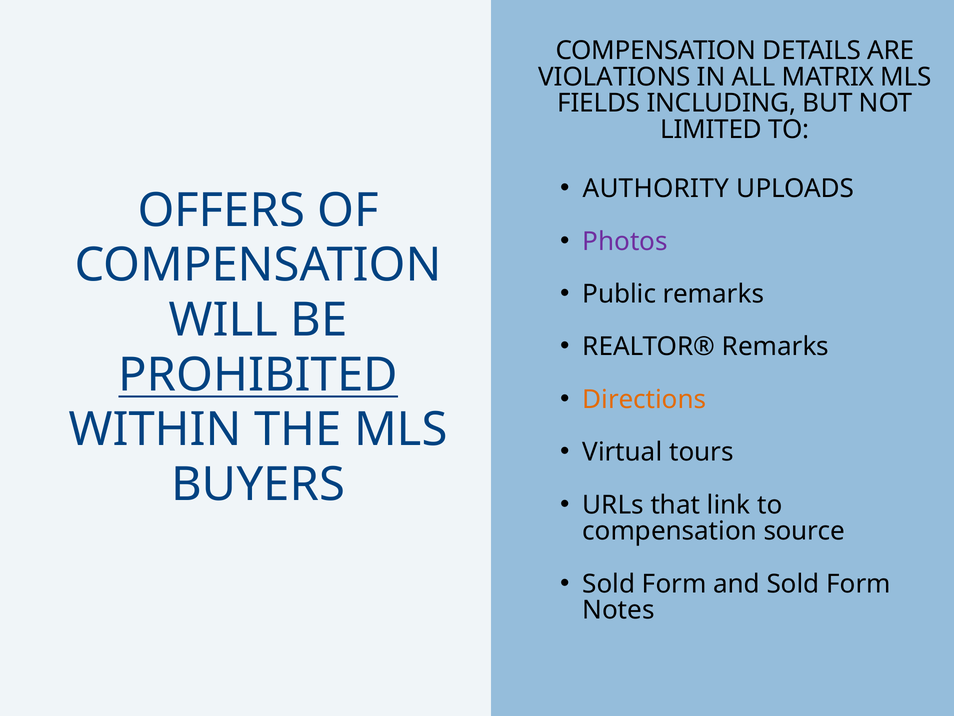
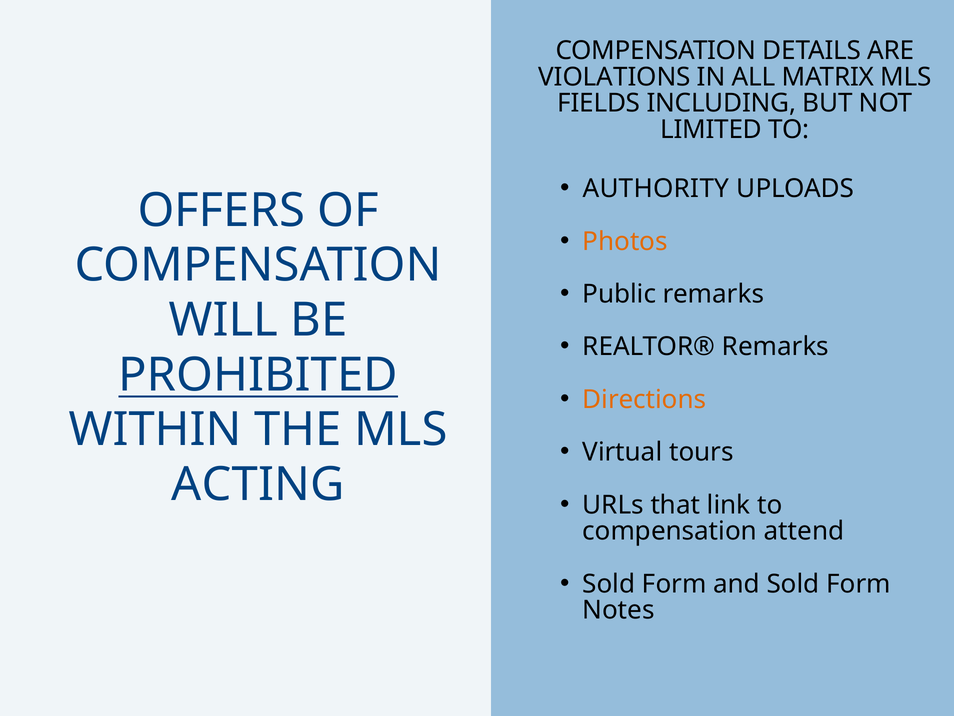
Photos colour: purple -> orange (625, 241)
BUYERS: BUYERS -> ACTING (258, 484)
source: source -> attend (804, 531)
